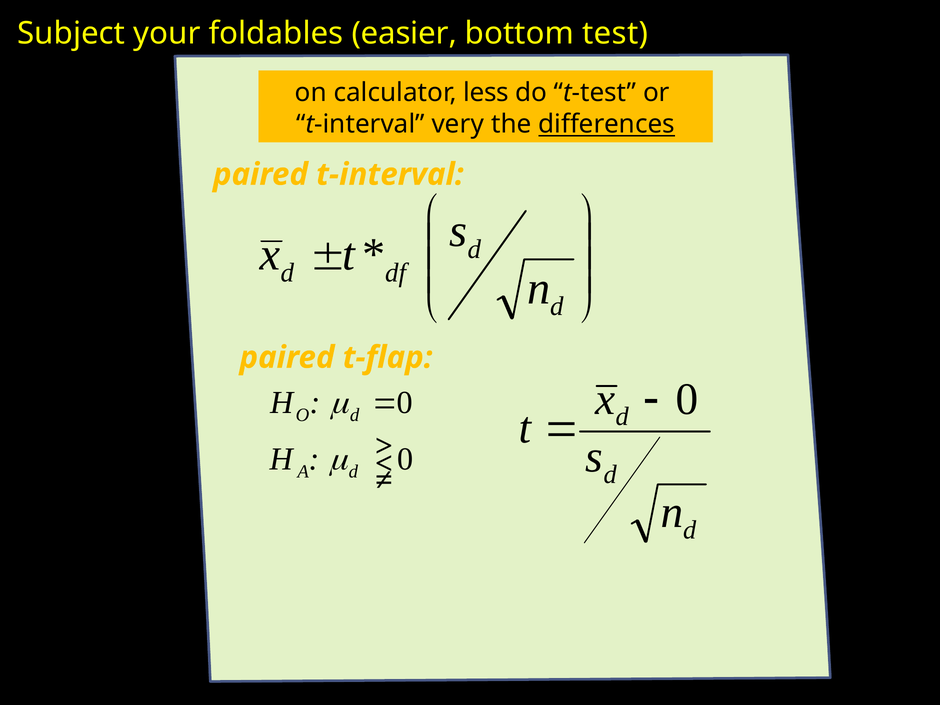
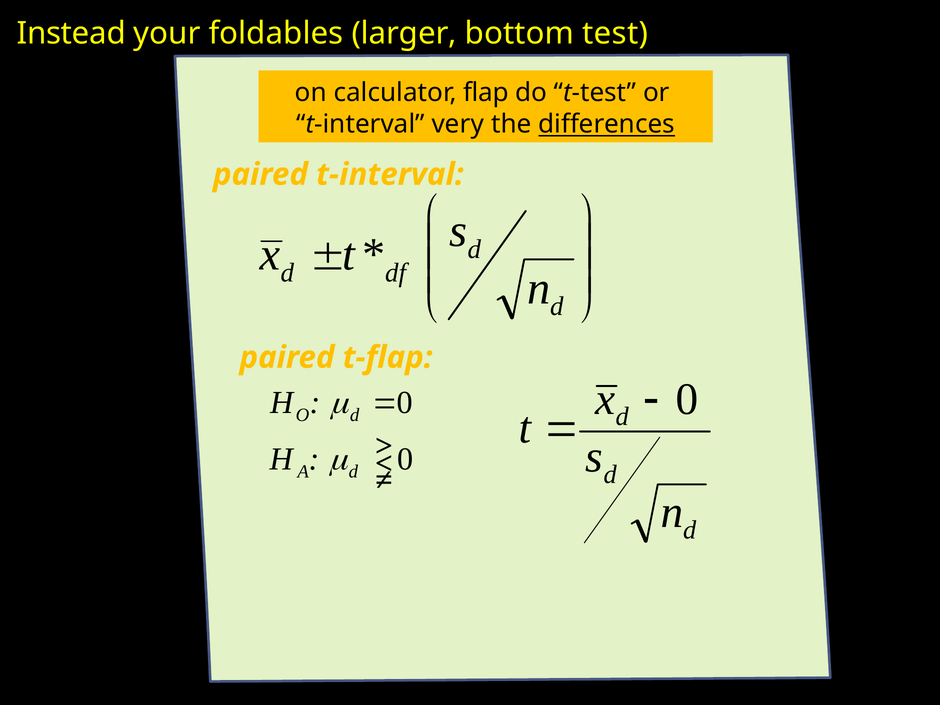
Subject: Subject -> Instead (71, 34)
easier: easier -> larger (404, 34)
less: less -> flap (486, 93)
